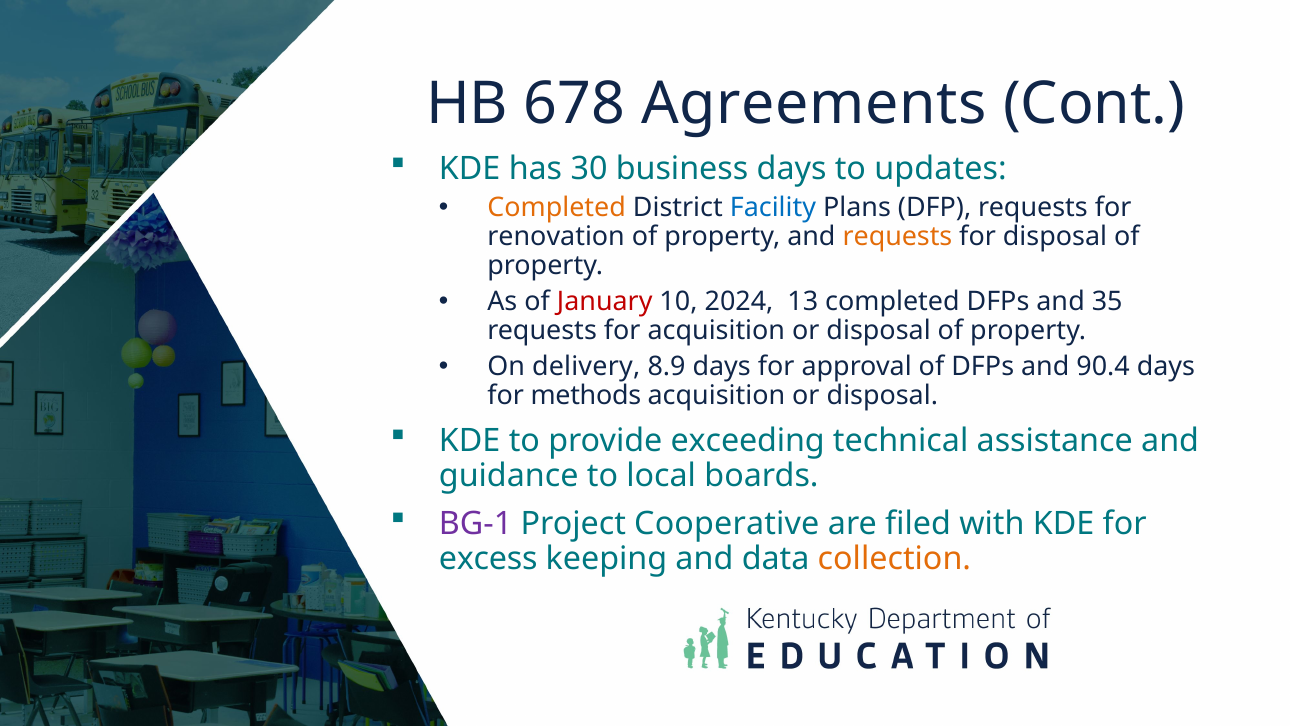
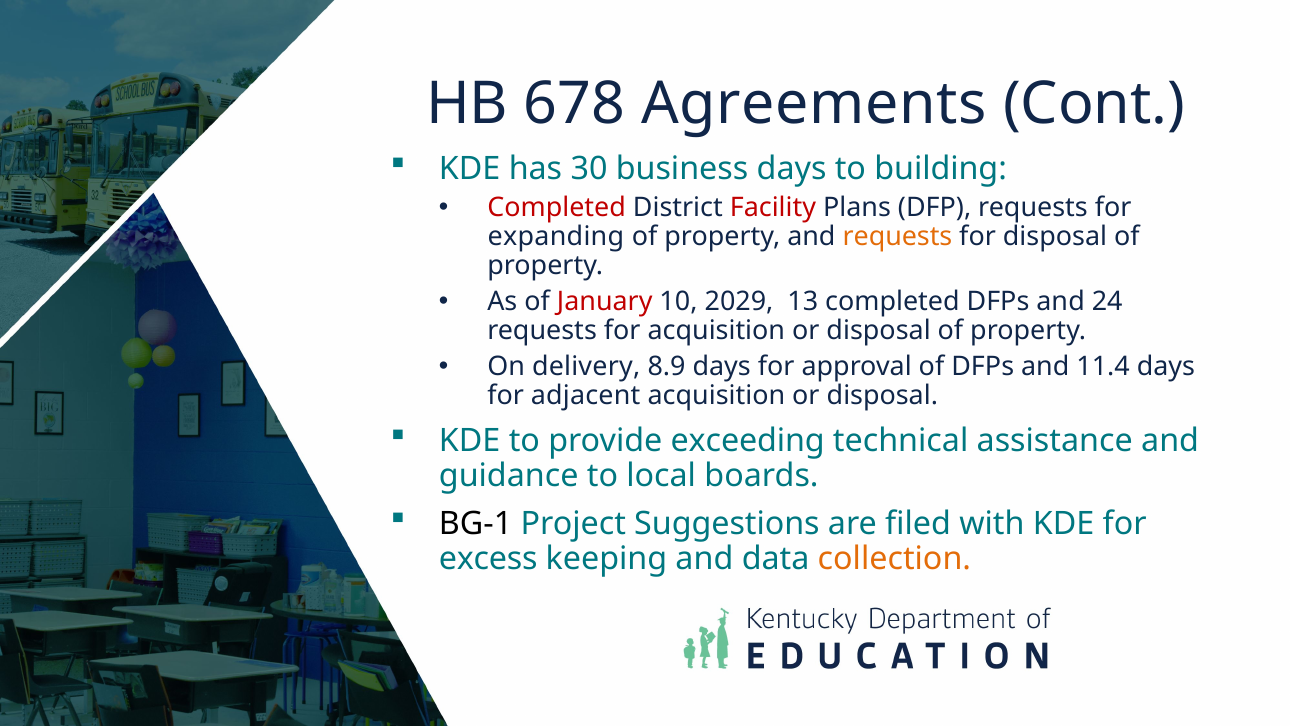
updates: updates -> building (941, 169)
Completed colour: orange -> red (557, 208)
Facility colour: blue -> red (773, 208)
renovation: renovation -> expanding (556, 237)
2024: 2024 -> 2029 (739, 301)
35: 35 -> 24 (1107, 301)
90.4: 90.4 -> 11.4 (1103, 366)
methods: methods -> adjacent (586, 395)
BG-1 colour: purple -> black (476, 524)
Cooperative: Cooperative -> Suggestions (727, 524)
